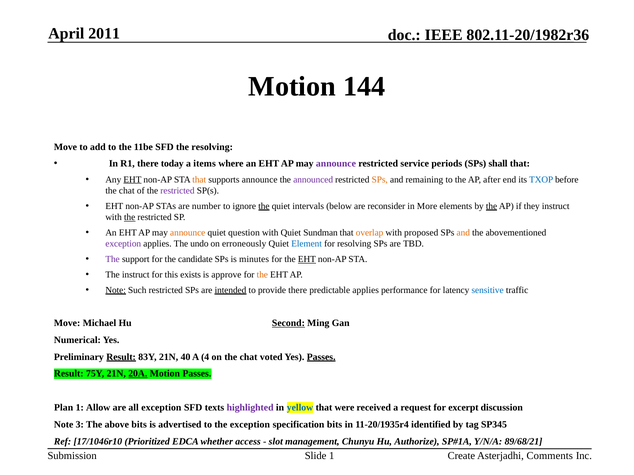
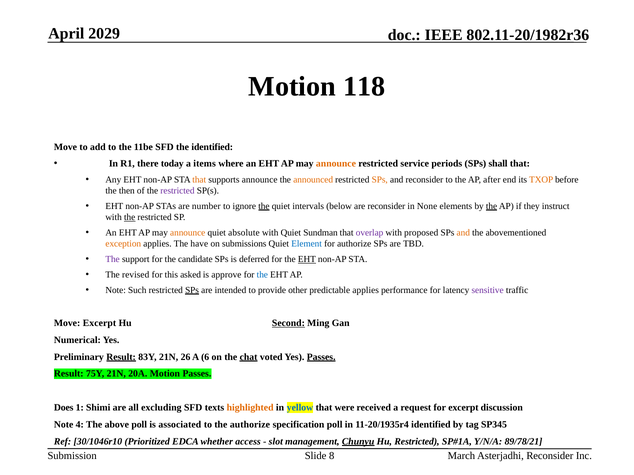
2011: 2011 -> 2029 (104, 34)
144: 144 -> 118 (364, 86)
the resolving: resolving -> identified (212, 147)
announce colour: purple -> orange (336, 164)
EHT underline: present -> none (132, 180)
announced colour: purple -> orange (313, 180)
and remaining: remaining -> reconsider (424, 180)
TXOP colour: blue -> orange (541, 180)
chat: chat -> then (127, 191)
More: More -> None (427, 206)
question: question -> absolute (244, 233)
overlap colour: orange -> purple (370, 233)
exception colour: purple -> orange (123, 244)
undo: undo -> have (199, 244)
erroneously: erroneously -> submissions (244, 244)
for resolving: resolving -> authorize (354, 244)
minutes: minutes -> deferred (254, 259)
The instruct: instruct -> revised (136, 275)
exists: exists -> asked (191, 275)
the colour: orange -> blue (262, 275)
Note underline: present -> none (116, 290)
SPs underline: none -> present (192, 290)
intended underline: present -> none (230, 290)
provide there: there -> other (298, 290)
sensitive colour: blue -> purple (488, 290)
Move Michael: Michael -> Excerpt (99, 323)
40: 40 -> 26 (186, 357)
4: 4 -> 6 (205, 357)
chat underline: none -> present (249, 357)
20A underline: present -> none (138, 374)
Plan: Plan -> Does (64, 408)
Allow: Allow -> Shimi (98, 408)
all exception: exception -> excluding (161, 408)
highlighted colour: purple -> orange (250, 408)
3: 3 -> 4 (80, 425)
above bits: bits -> poll (139, 425)
advertised: advertised -> associated (180, 425)
the exception: exception -> authorize (250, 425)
specification bits: bits -> poll (335, 425)
17/1046r10: 17/1046r10 -> 30/1046r10 (98, 442)
Chunyu underline: none -> present (358, 442)
Hu Authorize: Authorize -> Restricted (417, 442)
89/68/21: 89/68/21 -> 89/78/21 (523, 442)
Slide 1: 1 -> 8 (332, 456)
Create: Create -> March (461, 456)
Asterjadhi Comments: Comments -> Reconsider (550, 456)
